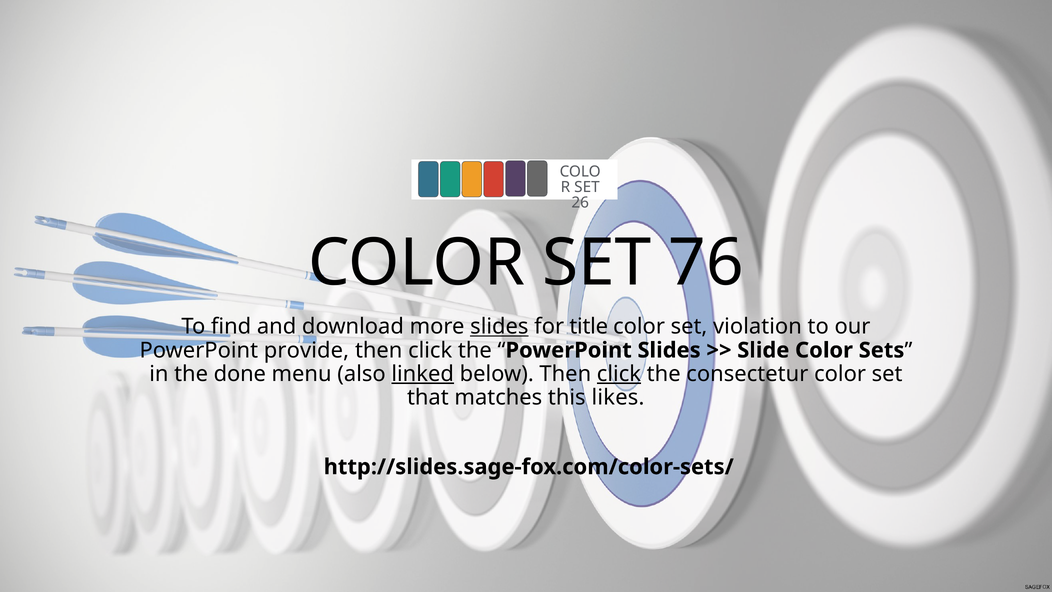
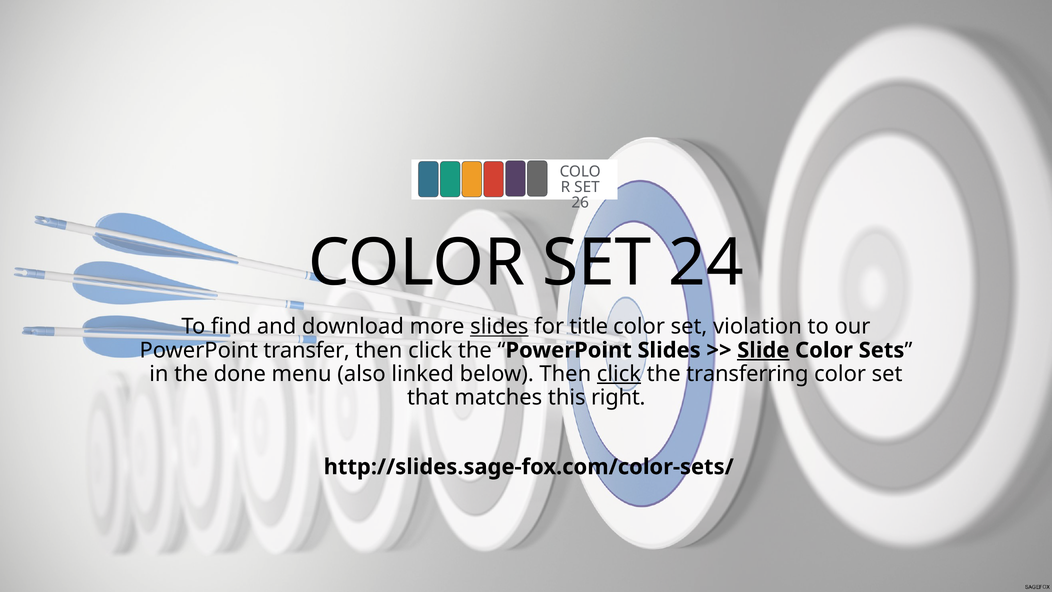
76: 76 -> 24 (706, 263)
provide: provide -> transfer (307, 350)
Slide underline: none -> present (763, 350)
linked underline: present -> none (423, 374)
consectetur: consectetur -> transferring (747, 374)
likes: likes -> right (618, 397)
